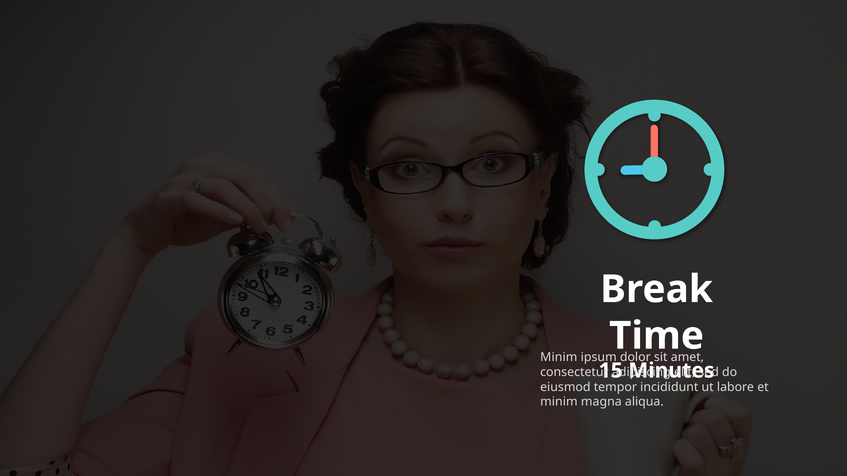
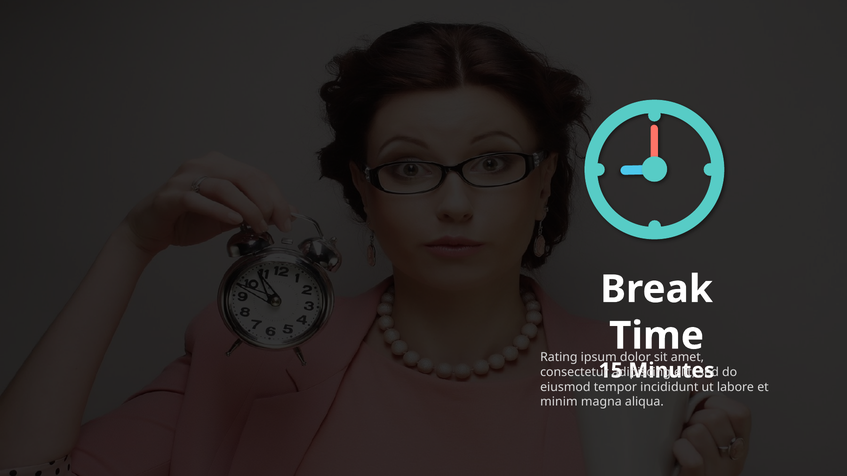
Minim: Minim -> Rating (559, 358)
